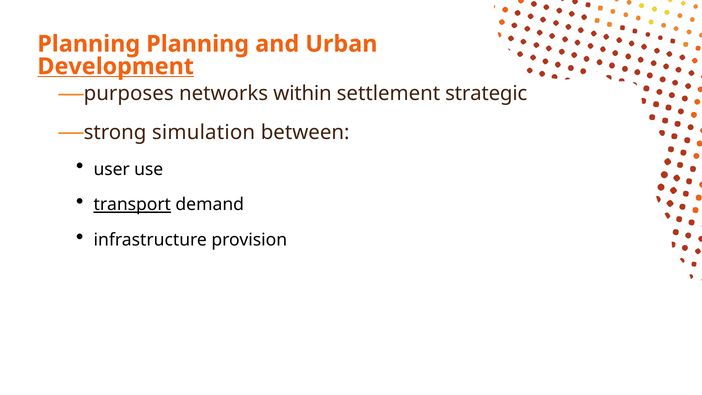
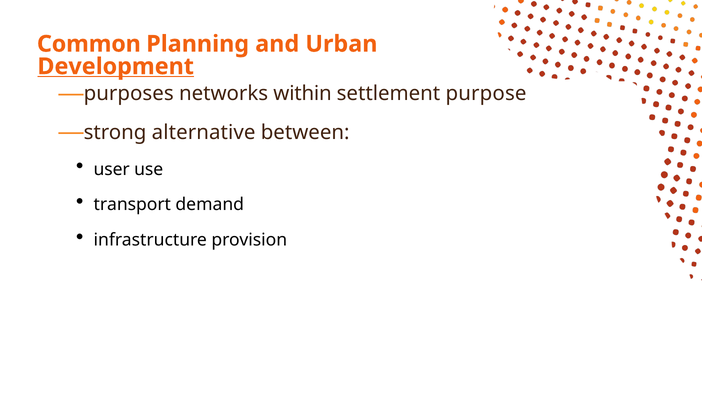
Planning: Planning -> Common (89, 44)
strategic: strategic -> purpose (486, 94)
simulation: simulation -> alternative (204, 132)
transport underline: present -> none (132, 205)
